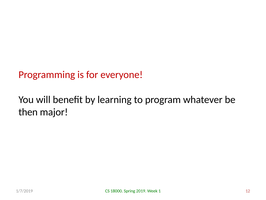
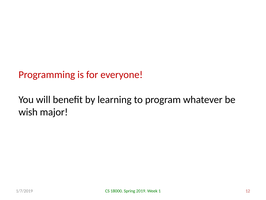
then: then -> wish (28, 112)
